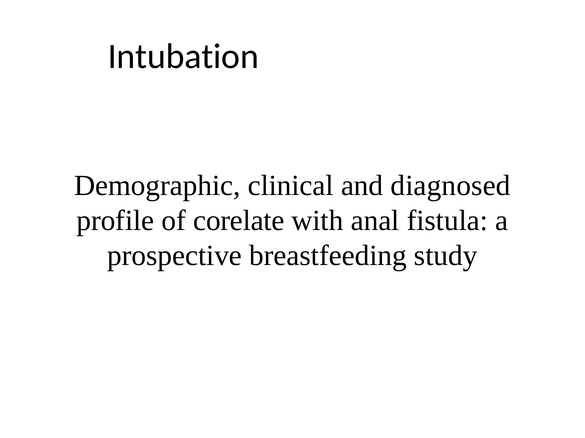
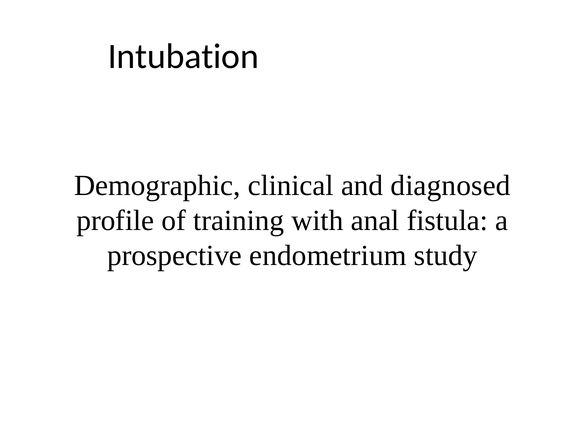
corelate: corelate -> training (239, 221)
breastfeeding: breastfeeding -> endometrium (328, 256)
